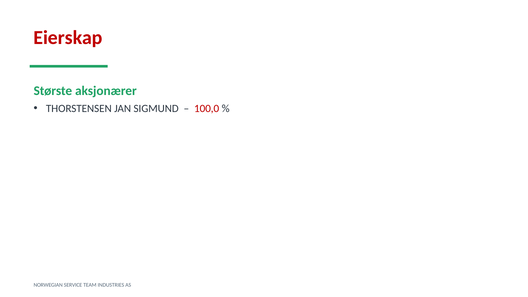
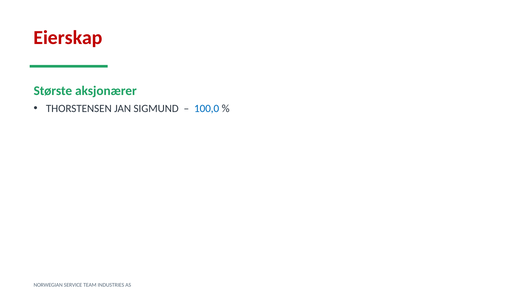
100,0 colour: red -> blue (207, 109)
